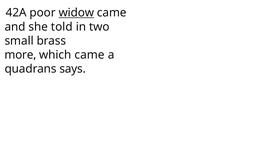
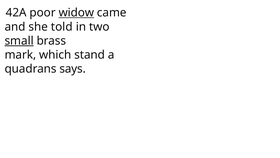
small underline: none -> present (19, 41)
more: more -> mark (20, 55)
which came: came -> stand (90, 55)
